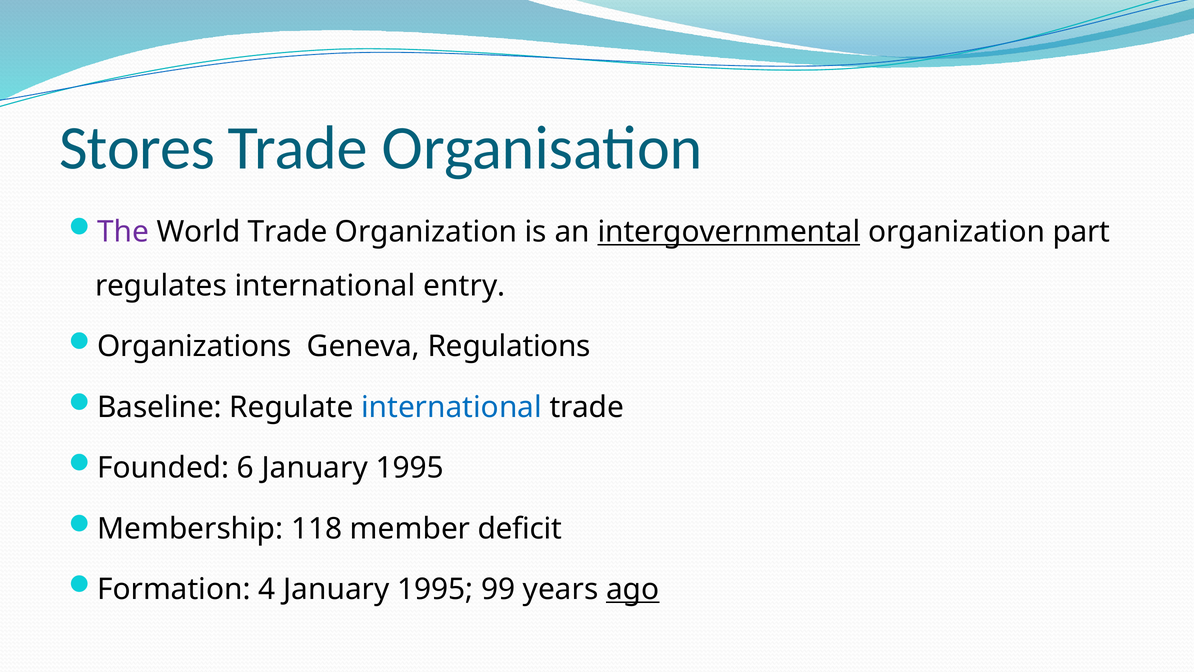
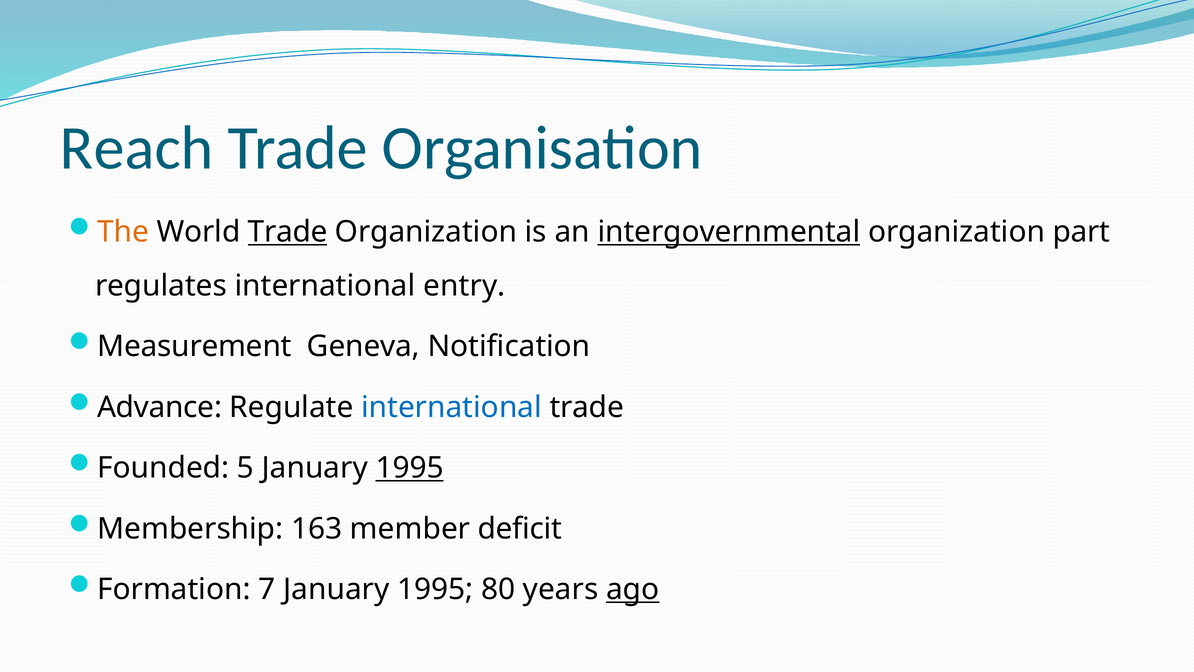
Stores: Stores -> Reach (137, 148)
The colour: purple -> orange (123, 232)
Trade underline: none -> present (288, 232)
Organizations: Organizations -> Measurement (194, 346)
Regulations: Regulations -> Notification (509, 346)
Baseline: Baseline -> Advance (160, 407)
6: 6 -> 5 (245, 468)
1995 underline: none -> present (410, 468)
118: 118 -> 163 (317, 528)
4: 4 -> 7 (267, 589)
99: 99 -> 80 (498, 589)
